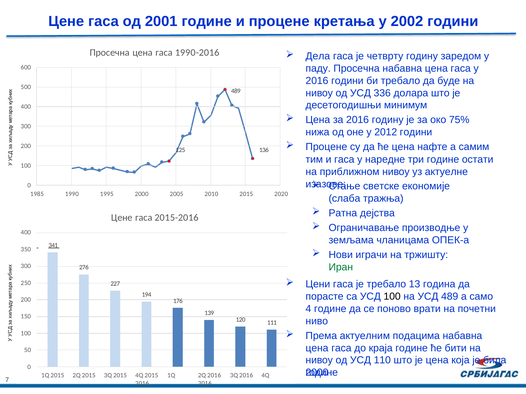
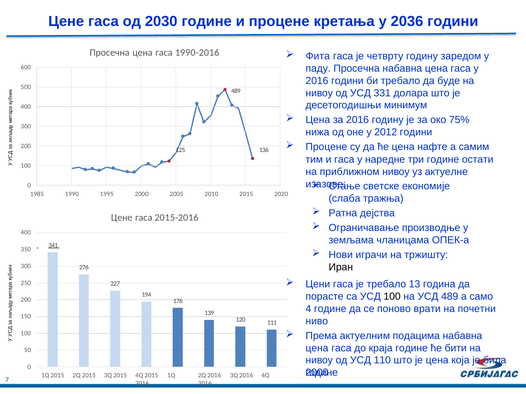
2001: 2001 -> 2030 (161, 21)
2002: 2002 -> 2036 (407, 21)
Дела: Дела -> Фита (318, 56)
336: 336 -> 331 (382, 93)
Иран colour: green -> black (341, 267)
